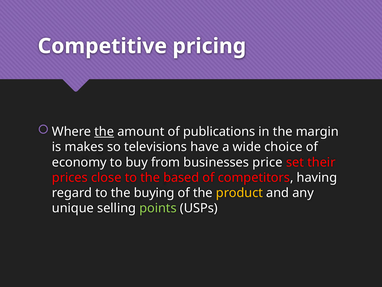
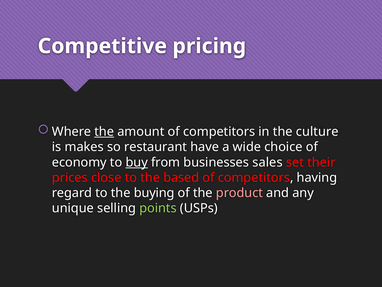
amount of publications: publications -> competitors (219, 131)
margin: margin -> culture (317, 131)
televisions: televisions -> restaurant (156, 147)
buy underline: none -> present (137, 162)
price: price -> sales (267, 162)
product colour: yellow -> pink (239, 193)
